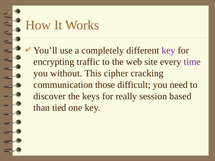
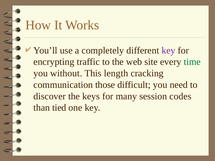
time colour: purple -> green (192, 62)
cipher: cipher -> length (116, 73)
really: really -> many (126, 96)
based: based -> codes (180, 96)
